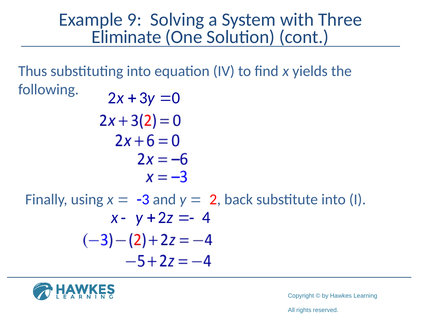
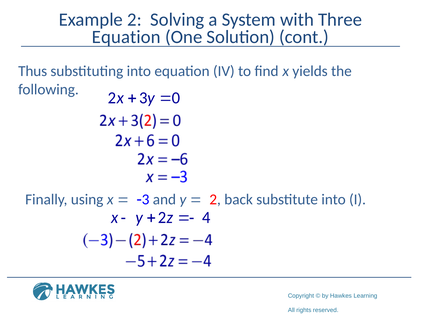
Example 9: 9 -> 2 (134, 20)
Eliminate: Eliminate -> Equation (126, 37)
